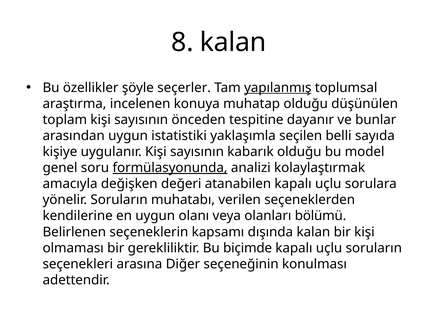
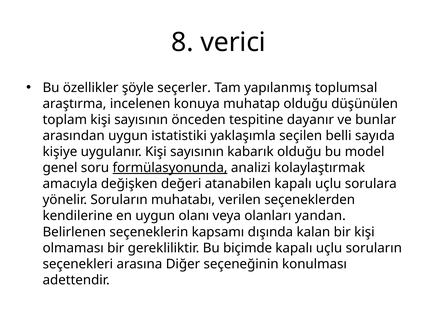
8 kalan: kalan -> verici (233, 42)
yapılanmış underline: present -> none (278, 88)
bölümü: bölümü -> yandan (320, 216)
